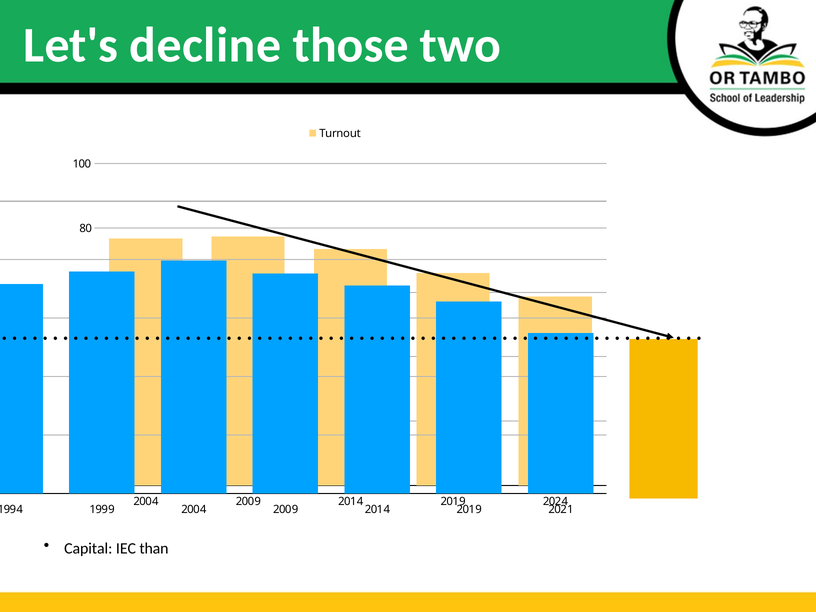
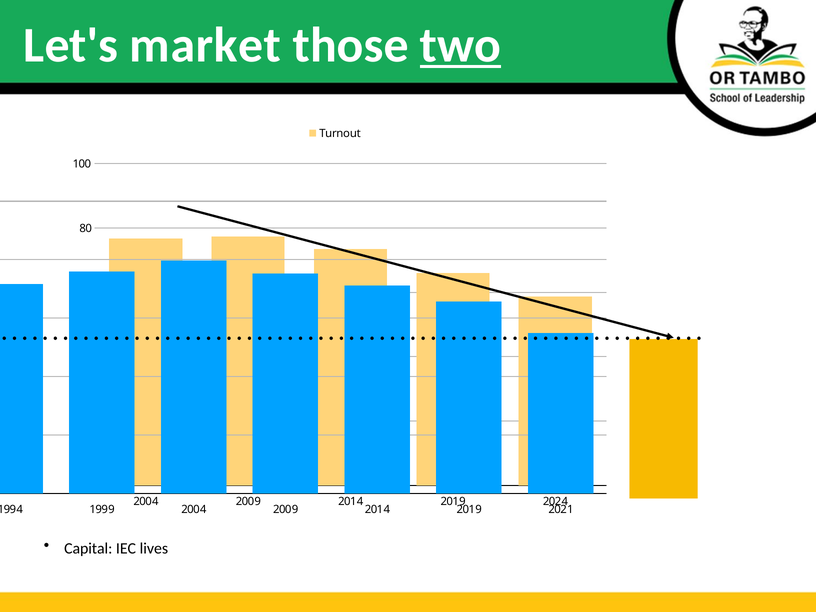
decline: decline -> market (205, 45)
two underline: none -> present (460, 45)
than: than -> lives (154, 548)
